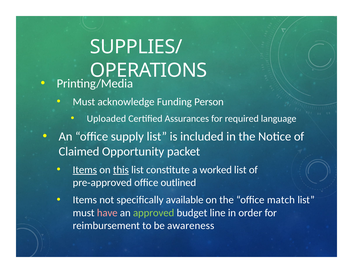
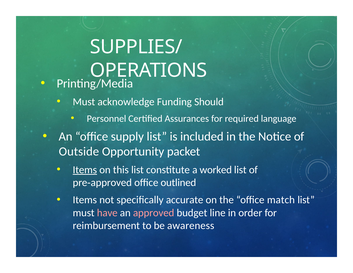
Person: Person -> Should (209, 102)
Uploaded: Uploaded -> Personnel (106, 118)
Claimed: Claimed -> Outside (79, 151)
this underline: present -> none (121, 170)
available: available -> accurate (185, 200)
approved colour: light green -> pink (154, 213)
